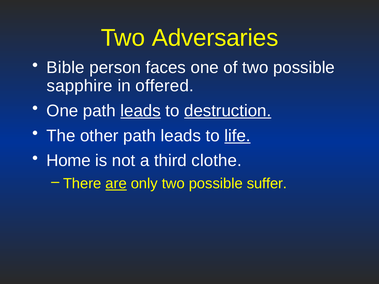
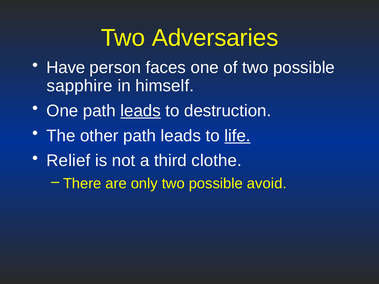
Bible: Bible -> Have (66, 68)
offered: offered -> himself (165, 86)
destruction underline: present -> none (228, 111)
Home: Home -> Relief (68, 161)
are underline: present -> none (116, 184)
suffer: suffer -> avoid (267, 184)
